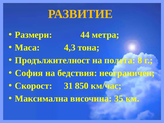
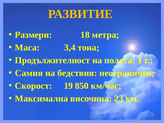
44: 44 -> 18 (85, 35)
4,3: 4,3 -> 3,4 (70, 48)
8: 8 -> 1 (140, 60)
София: София -> Самия (29, 73)
31: 31 -> 19 (68, 86)
35: 35 -> 23 (119, 99)
